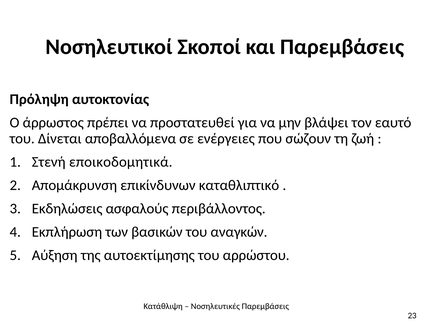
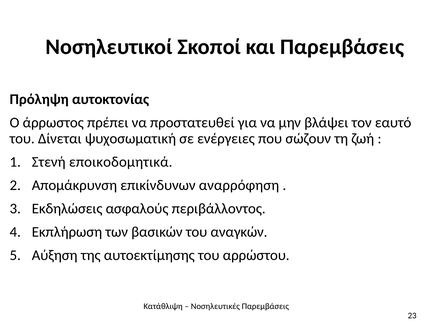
αποβαλλόμενα: αποβαλλόμενα -> ψυχοσωματική (130, 139)
καταθλιπτικό: καταθλιπτικό -> αναρρόφηση (239, 185)
